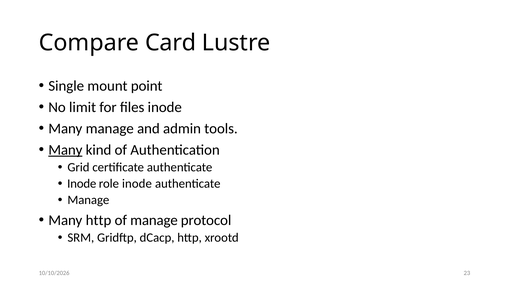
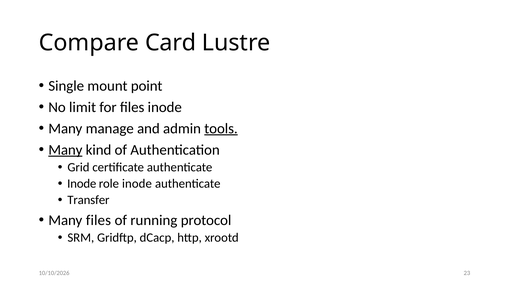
tools underline: none -> present (221, 129)
Manage: Manage -> Transfer (88, 200)
Many http: http -> files (98, 220)
of manage: manage -> running (154, 220)
